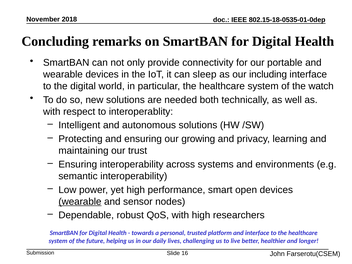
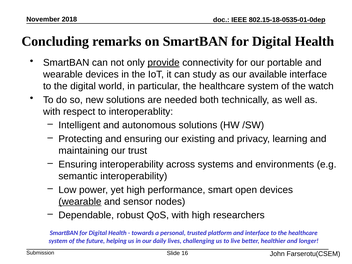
provide underline: none -> present (164, 63)
sleep: sleep -> study (205, 74)
including: including -> available (268, 74)
growing: growing -> existing (198, 139)
